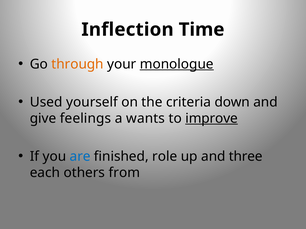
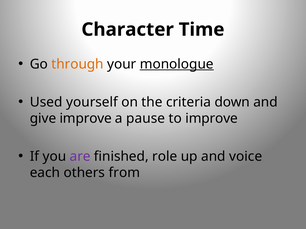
Inflection: Inflection -> Character (128, 30)
give feelings: feelings -> improve (86, 119)
wants: wants -> pause (146, 119)
improve underline: present -> none (212, 119)
are colour: blue -> purple (80, 157)
three: three -> voice (246, 157)
